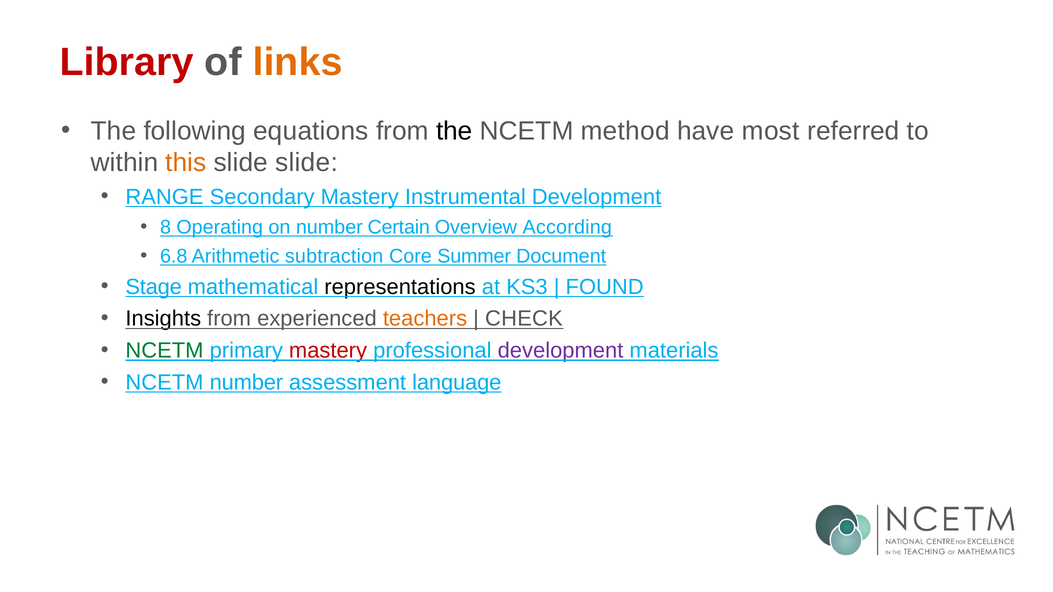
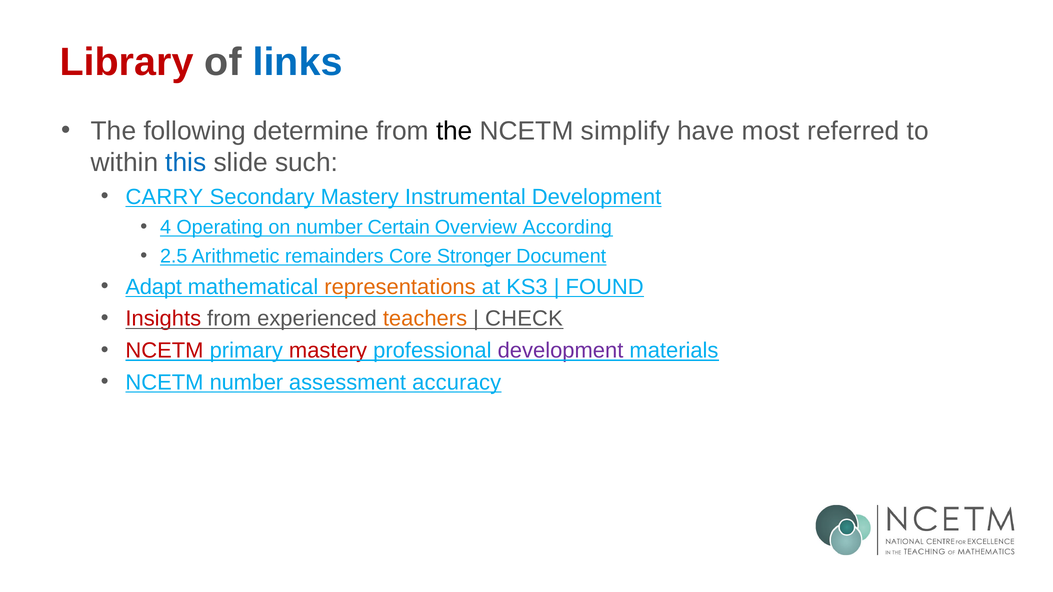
links colour: orange -> blue (298, 62)
equations: equations -> determine (311, 131)
method: method -> simplify (625, 131)
this colour: orange -> blue (186, 163)
slide slide: slide -> such (307, 163)
RANGE: RANGE -> CARRY (164, 197)
8: 8 -> 4 (165, 227)
6.8: 6.8 -> 2.5 (174, 256)
subtraction: subtraction -> remainders (334, 256)
Summer: Summer -> Stronger (474, 256)
Stage: Stage -> Adapt (154, 287)
representations colour: black -> orange (400, 287)
Insights colour: black -> red (163, 319)
NCETM colour: green -> red (164, 351)
language: language -> accuracy (457, 383)
